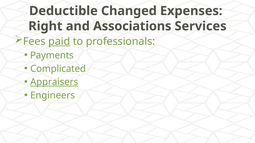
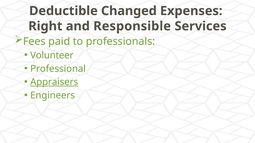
Associations: Associations -> Responsible (132, 26)
paid underline: present -> none (59, 42)
Payments: Payments -> Volunteer (52, 55)
Complicated: Complicated -> Professional (58, 69)
